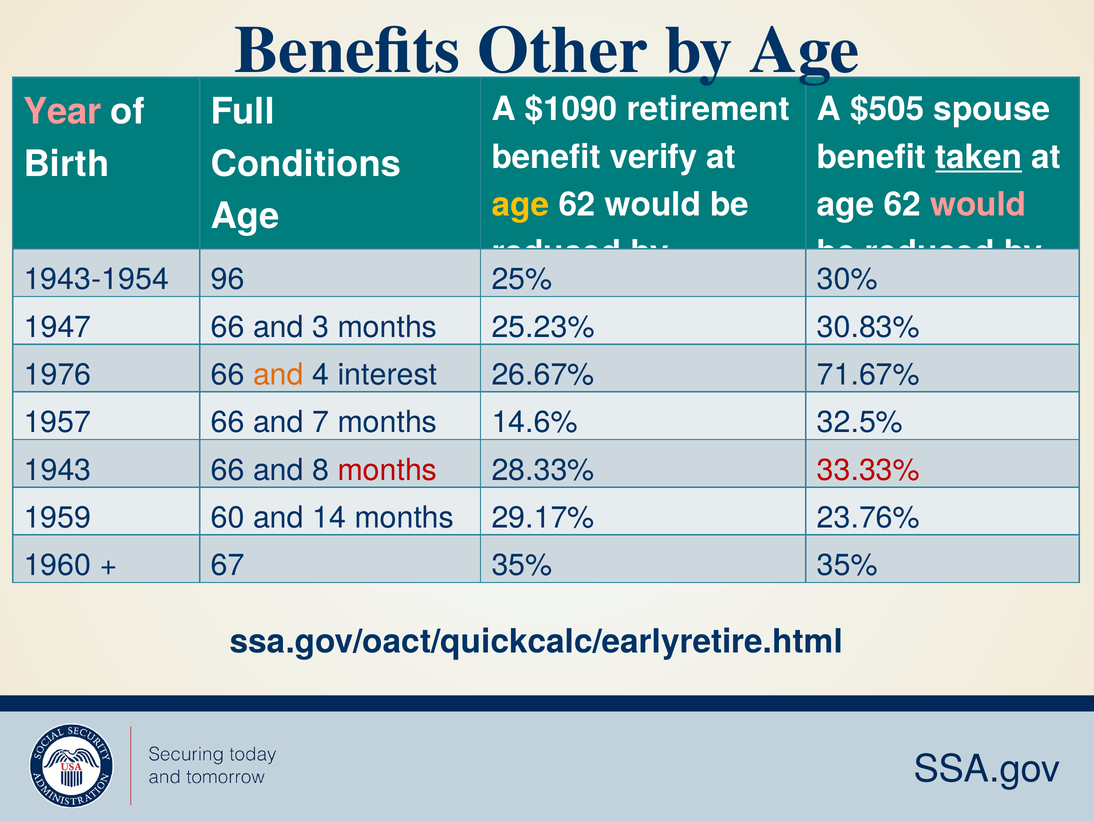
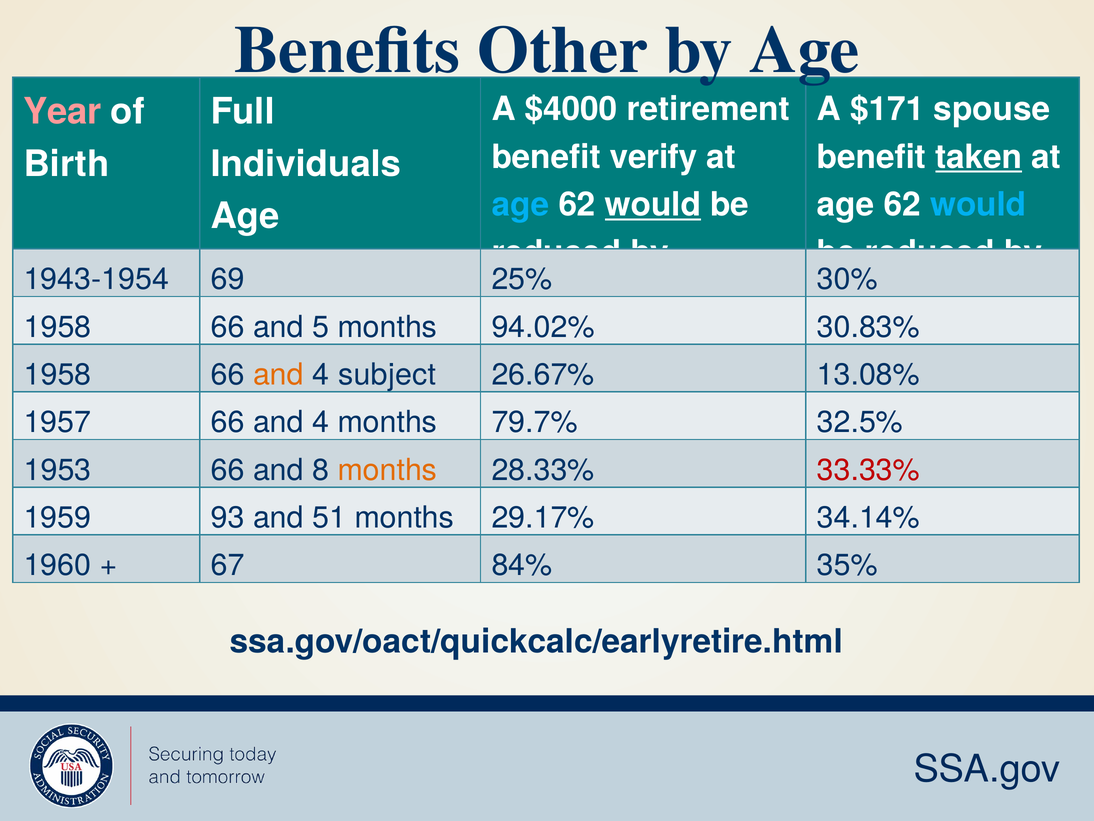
$1090: $1090 -> $4000 (571, 109)
$505: $505 -> $171 (887, 109)
Conditions: Conditions -> Individuals (306, 164)
age colour: yellow -> light blue (520, 205)
would underline: none -> present (653, 205)
would colour: pink -> light blue (978, 205)
96: 96 -> 69 (228, 279)
1947: 1947 -> 1958 (58, 327)
3: 3 -> 5 (321, 327)
25.23%: 25.23% -> 94.02% (543, 327)
1976: 1976 -> 1958 (58, 375)
interest: interest -> subject (387, 375)
71.67%: 71.67% -> 13.08% (868, 375)
1957 66 and 7: 7 -> 4 (321, 422)
14.6%: 14.6% -> 79.7% (535, 422)
1943: 1943 -> 1953 (58, 470)
months colour: red -> orange (387, 470)
60: 60 -> 93 (228, 517)
14: 14 -> 51 (329, 517)
23.76%: 23.76% -> 34.14% (868, 517)
67 35%: 35% -> 84% (522, 565)
